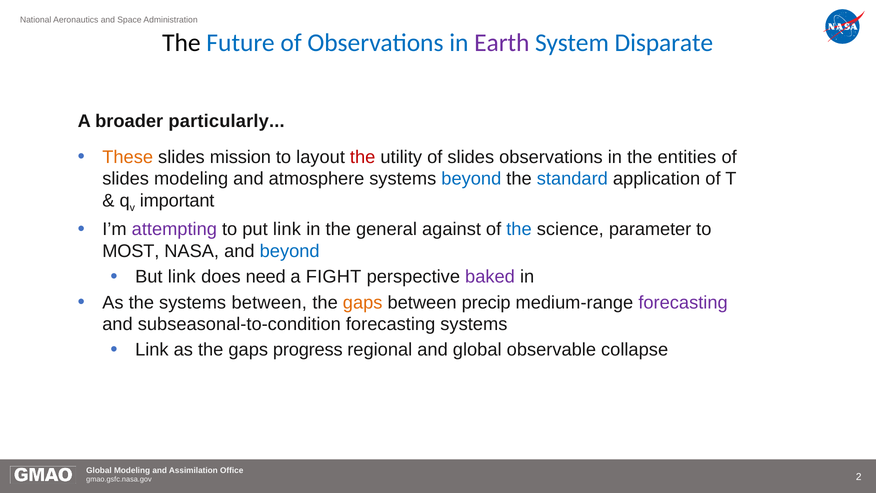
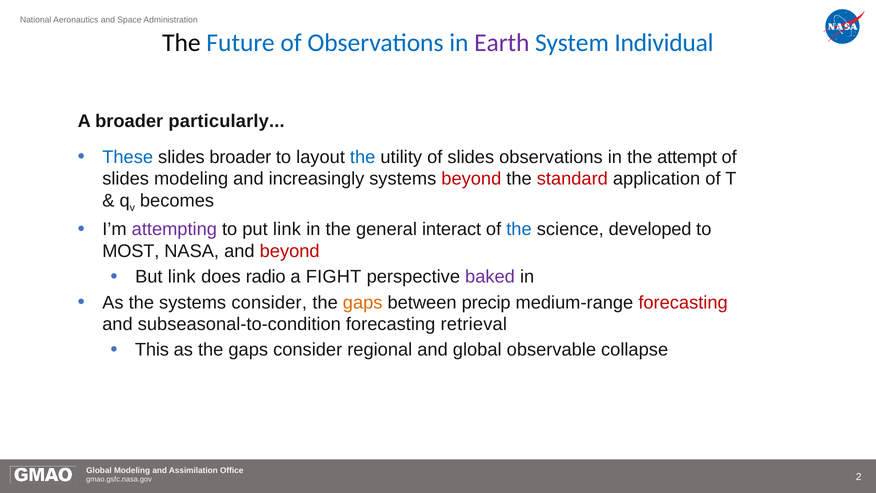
Disparate: Disparate -> Individual (664, 43)
These colour: orange -> blue (128, 157)
slides mission: mission -> broader (240, 157)
the colour: red -> blue (363, 157)
entities: entities -> attempt (687, 157)
atmosphere: atmosphere -> increasingly (317, 179)
beyond colour: blue -> red (471, 179)
standard colour: blue -> red (572, 179)
important: important -> becomes (177, 201)
against: against -> interact (452, 229)
parameter: parameter -> developed (650, 229)
beyond colour: blue -> red (290, 251)
need: need -> radio (266, 277)
systems between: between -> consider (269, 302)
forecasting colour: purple -> red (683, 302)
forecasting systems: systems -> retrieval (474, 324)
Link: Link -> This (152, 350)
gaps progress: progress -> consider (308, 350)
